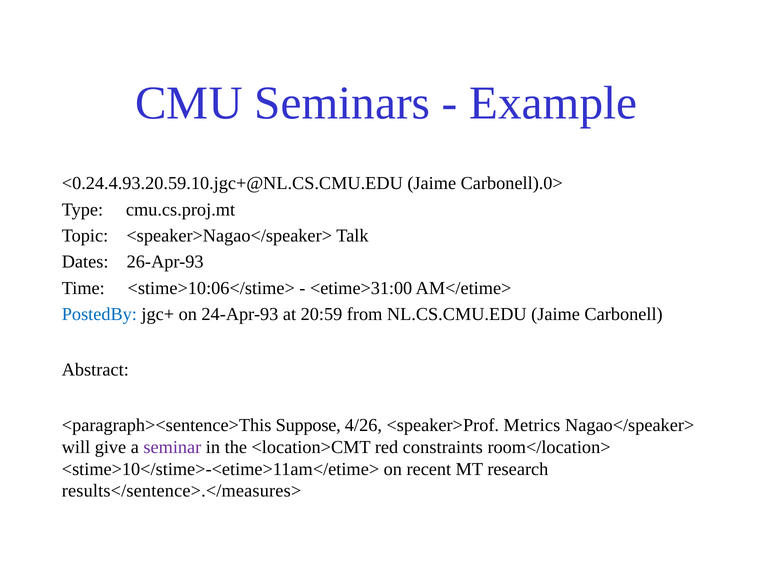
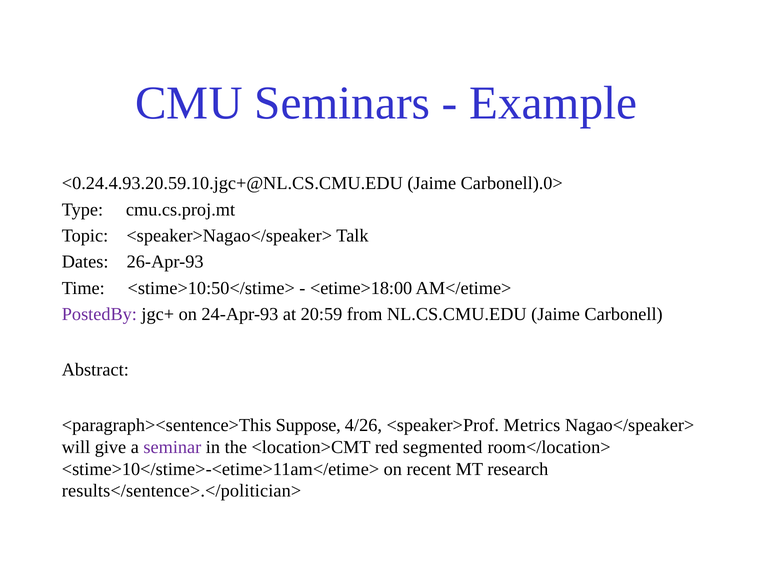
<stime>10:06</stime>: <stime>10:06</stime> -> <stime>10:50</stime> (211, 288)
<etime>31:00: <etime>31:00 -> <etime>18:00 (361, 288)
PostedBy colour: blue -> purple (99, 315)
constraints: constraints -> segmented (443, 448)
results</sentence>.</measures>: results</sentence>.</measures> -> results</sentence>.</politician> (182, 492)
